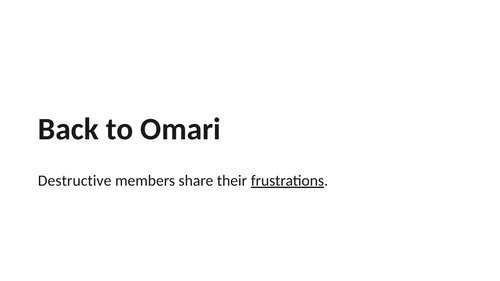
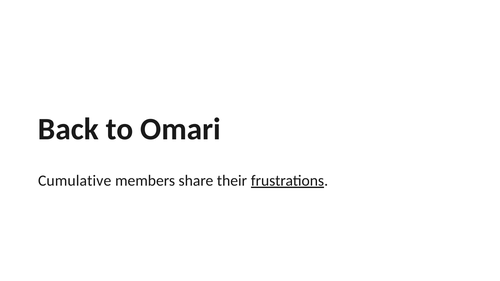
Destructive: Destructive -> Cumulative (75, 181)
